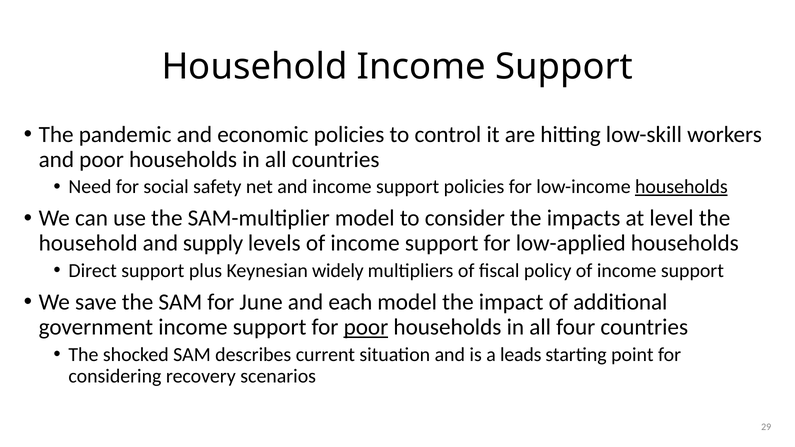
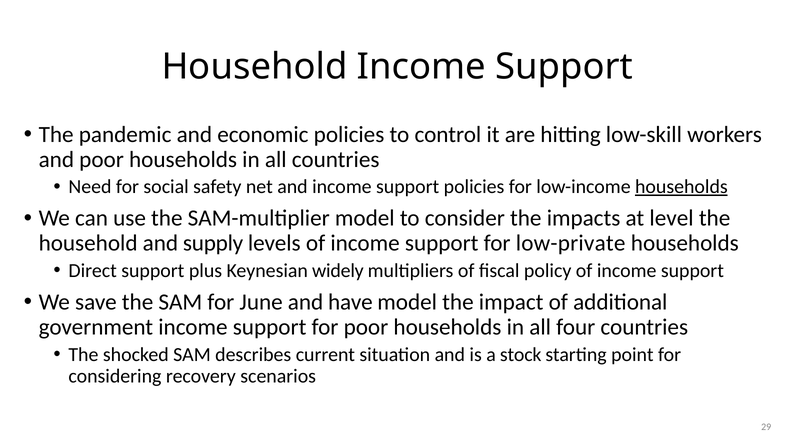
low-applied: low-applied -> low-private (571, 243)
each: each -> have (350, 302)
poor underline: present -> none (366, 327)
leads: leads -> stock (521, 355)
